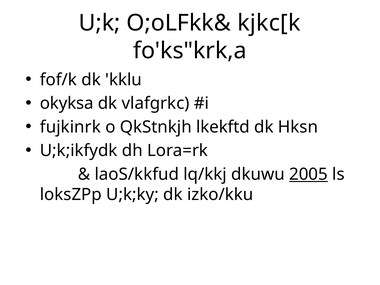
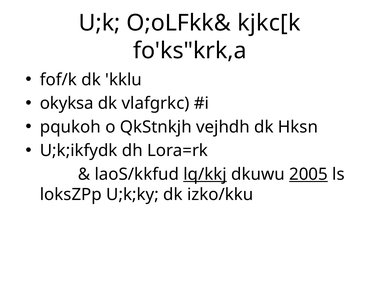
fujkinrk: fujkinrk -> pqukoh (70, 127)
lkekftd: lkekftd -> vejhdh (223, 127)
lq/kkj underline: none -> present (205, 174)
